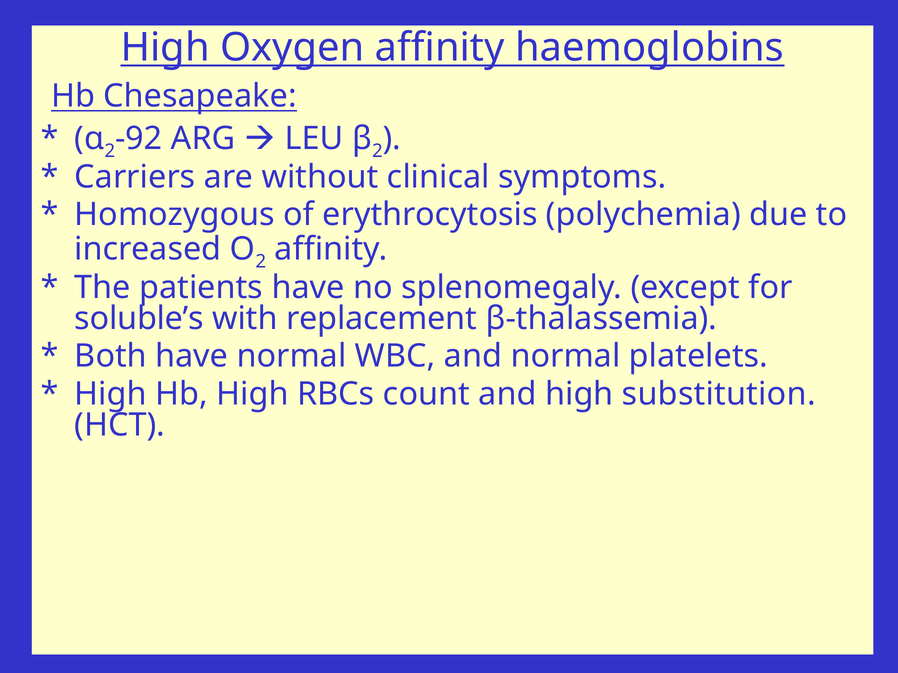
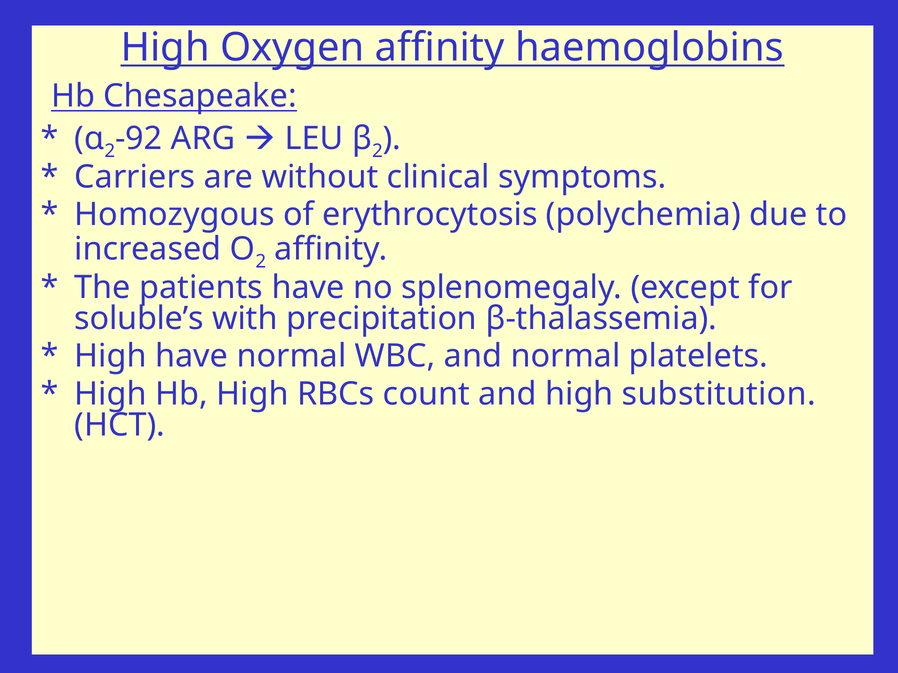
replacement: replacement -> precipitation (382, 319)
Both: Both -> High (111, 357)
